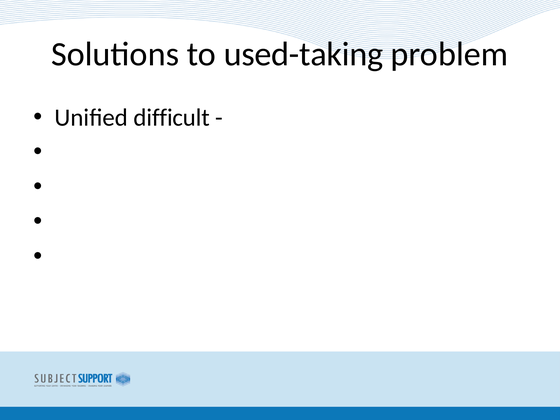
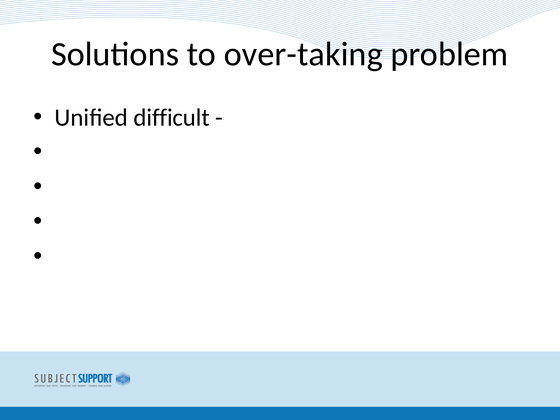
used-taking: used-taking -> over-taking (303, 54)
